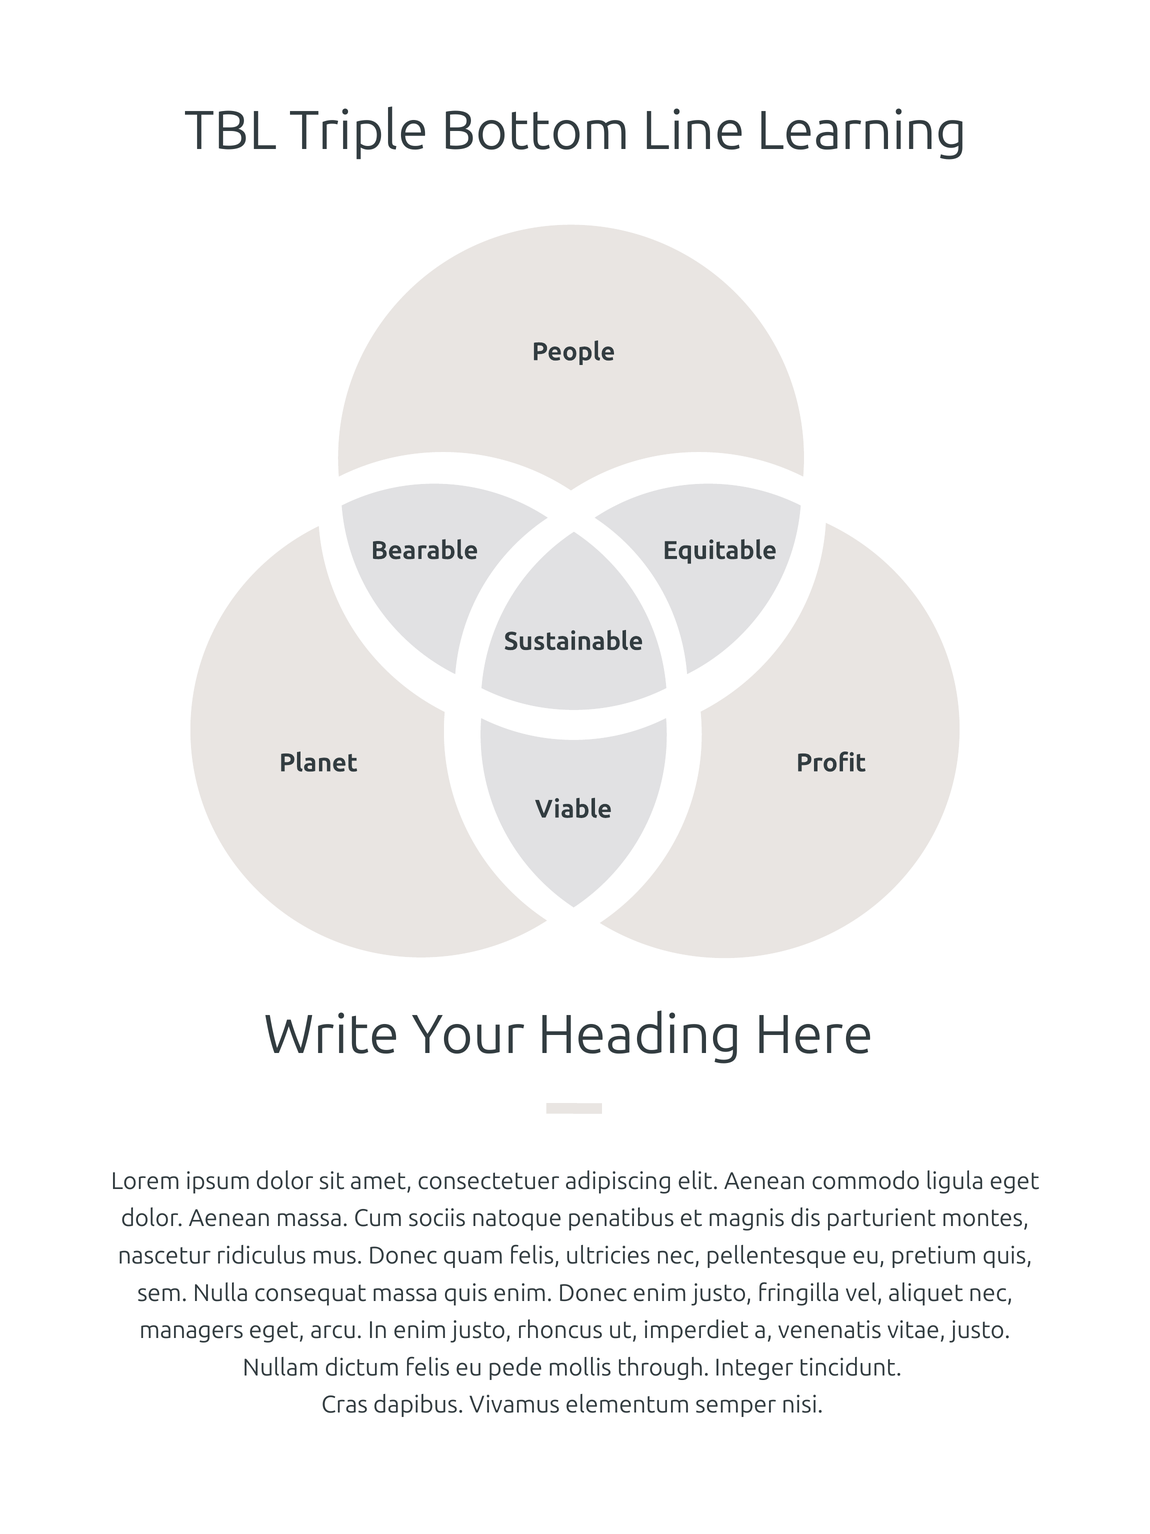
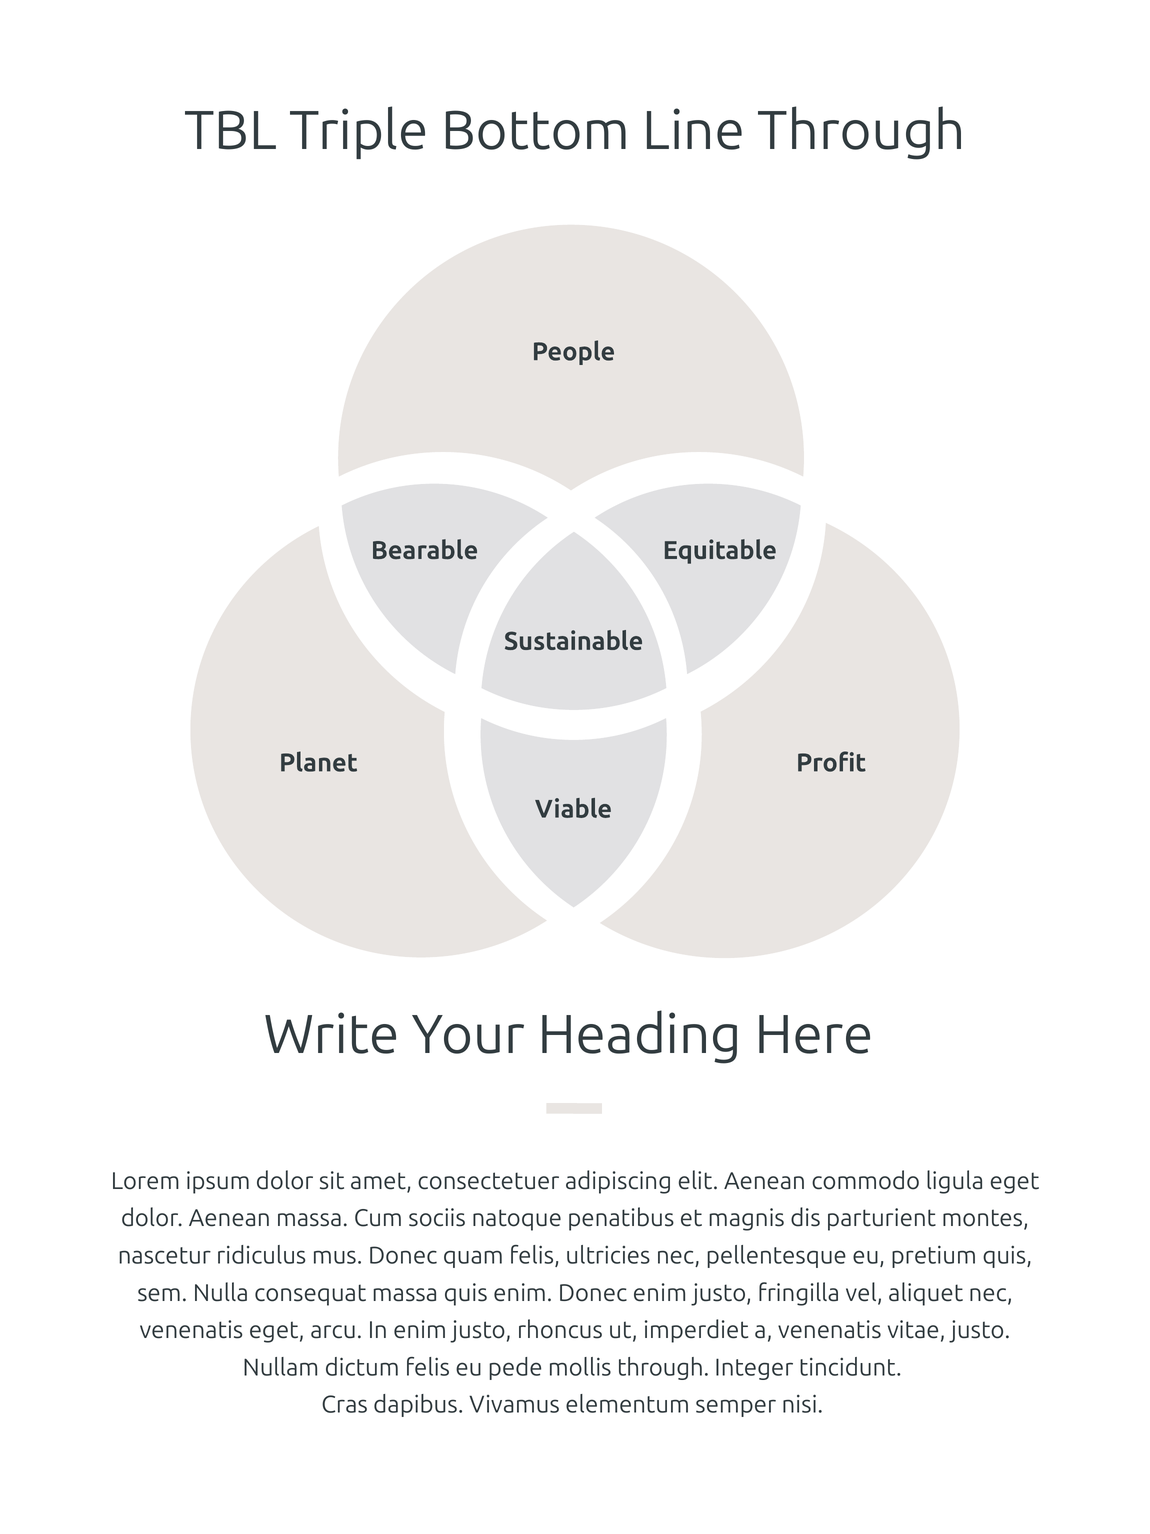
Line Learning: Learning -> Through (862, 131)
managers: managers -> venenatis (191, 1330)
